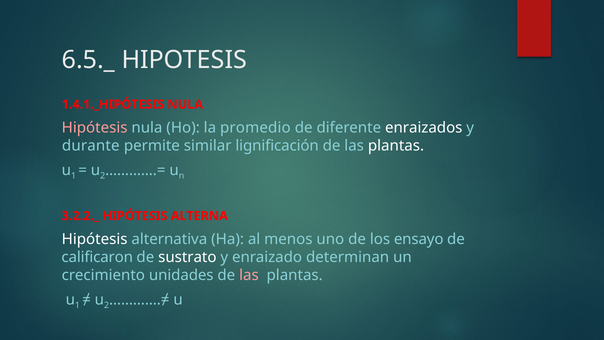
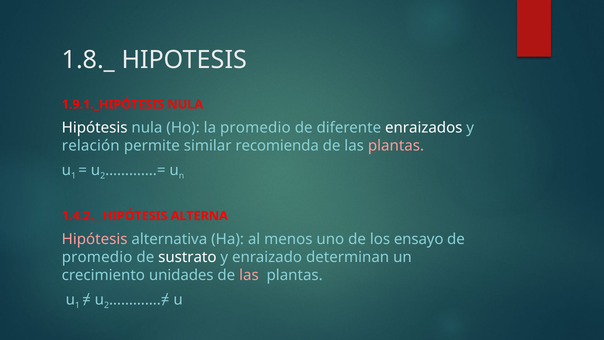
6.5._: 6.5._ -> 1.8._ (88, 60)
1.4.1._HIPÓTESIS: 1.4.1._HIPÓTESIS -> 1.9.1._HIPÓTESIS (113, 104)
Hipótesis colour: pink -> white (95, 127)
durante: durante -> relación (91, 146)
lignificación: lignificación -> recomienda (277, 146)
plantas colour: white -> pink (396, 146)
3.2.2._: 3.2.2._ -> 1.4.2._ (80, 216)
Hipótesis colour: white -> pink (95, 239)
calificaron: calificaron -> promedio (97, 257)
